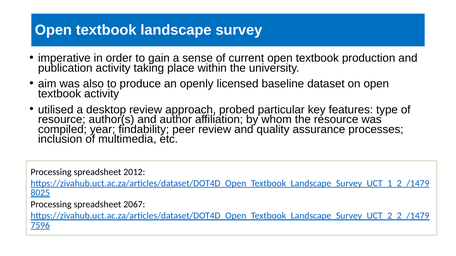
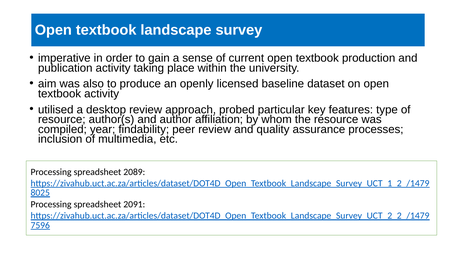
2012: 2012 -> 2089 (134, 172)
2067: 2067 -> 2091 (134, 205)
